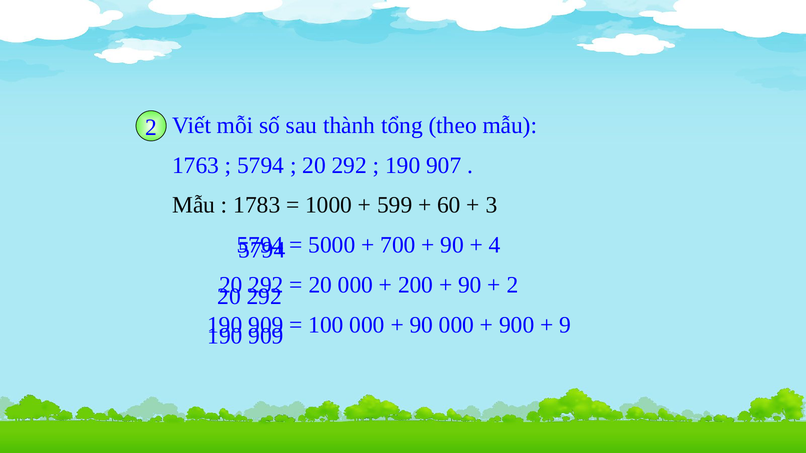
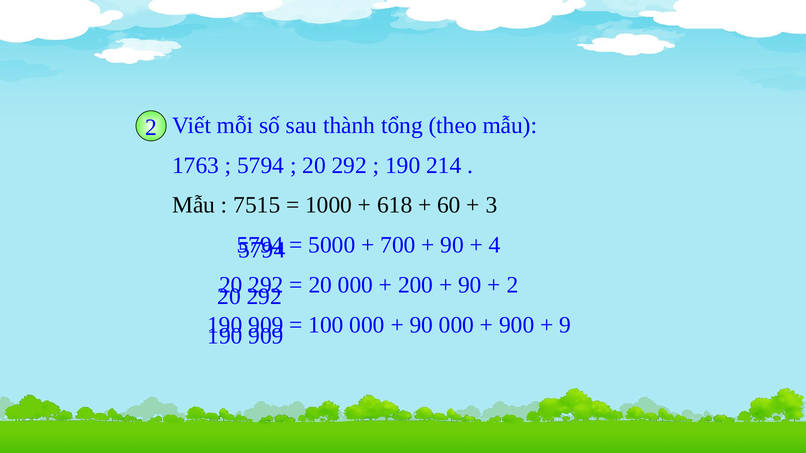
907: 907 -> 214 (444, 165)
1783: 1783 -> 7515 (257, 205)
599: 599 -> 618 (395, 205)
